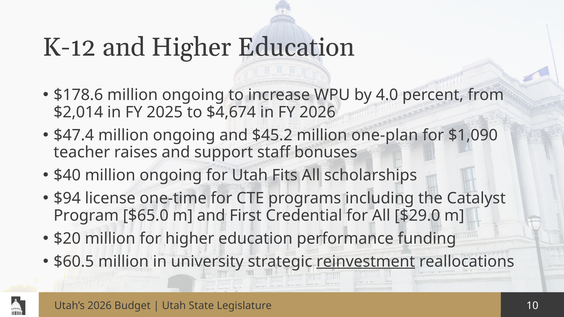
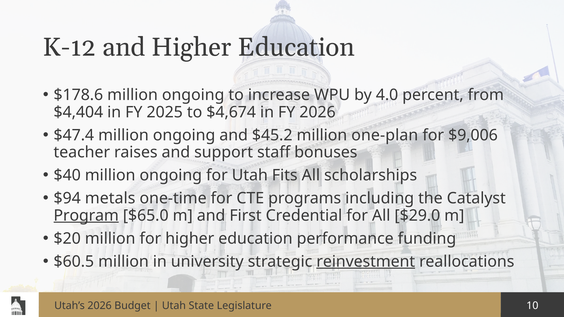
$2,014: $2,014 -> $4,404 (78, 112)
$1,090: $1,090 -> $9,006 (473, 135)
license: license -> metals (110, 198)
Program underline: none -> present (86, 216)
